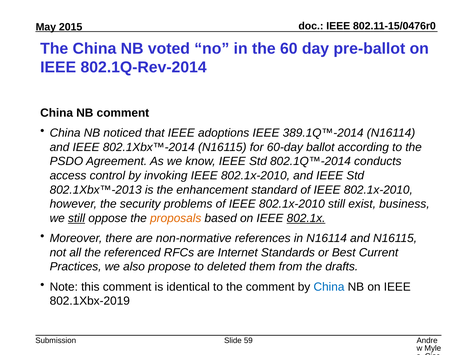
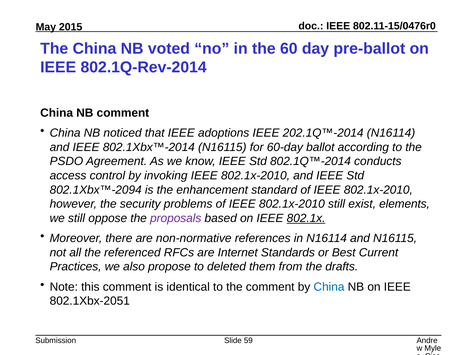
389.1Q™-2014: 389.1Q™-2014 -> 202.1Q™-2014 (323, 133)
802.1Xbx™-2013: 802.1Xbx™-2013 -> 802.1Xbx™-2094 (96, 190)
business: business -> elements (405, 204)
still underline: present -> none (77, 218)
proposals colour: orange -> purple (176, 218)
802.1Xbx-2019: 802.1Xbx-2019 -> 802.1Xbx-2051 (90, 301)
